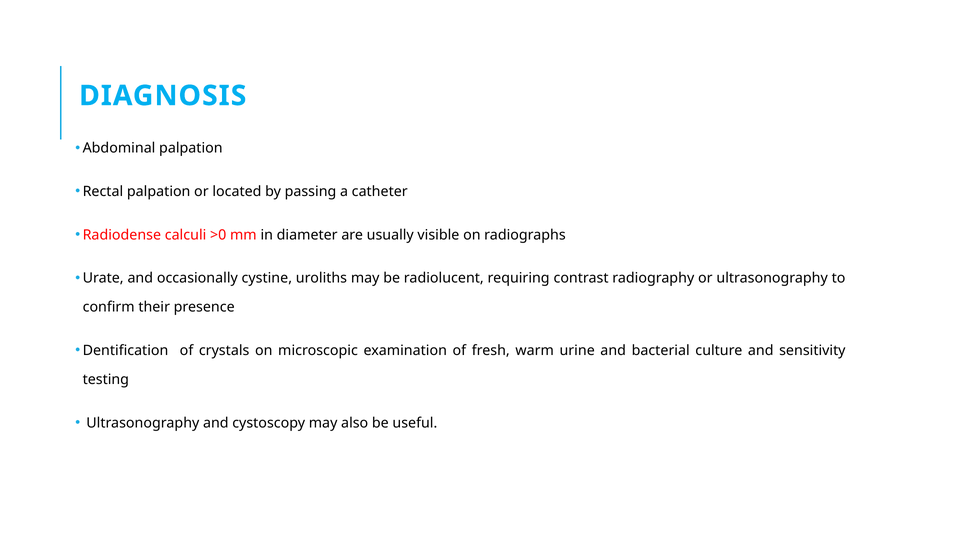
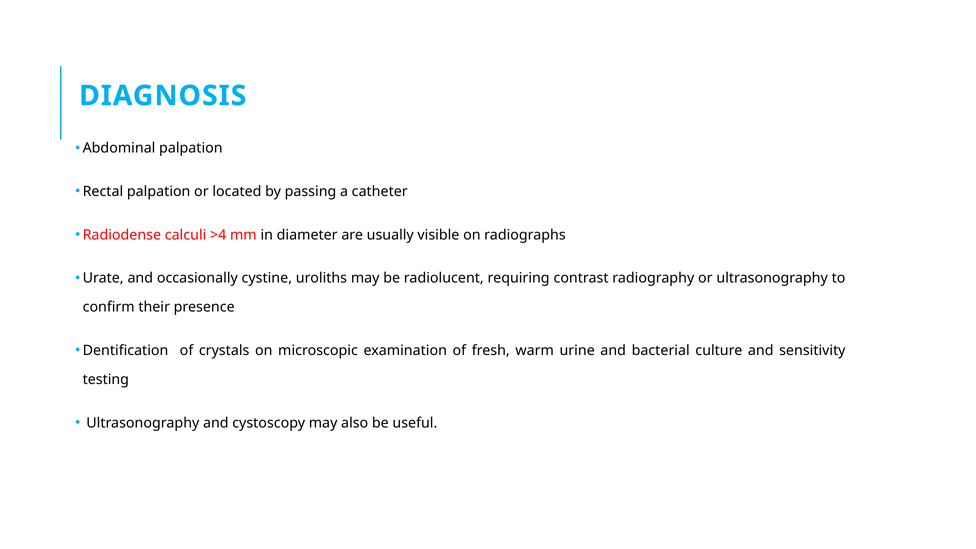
>0: >0 -> >4 (218, 235)
